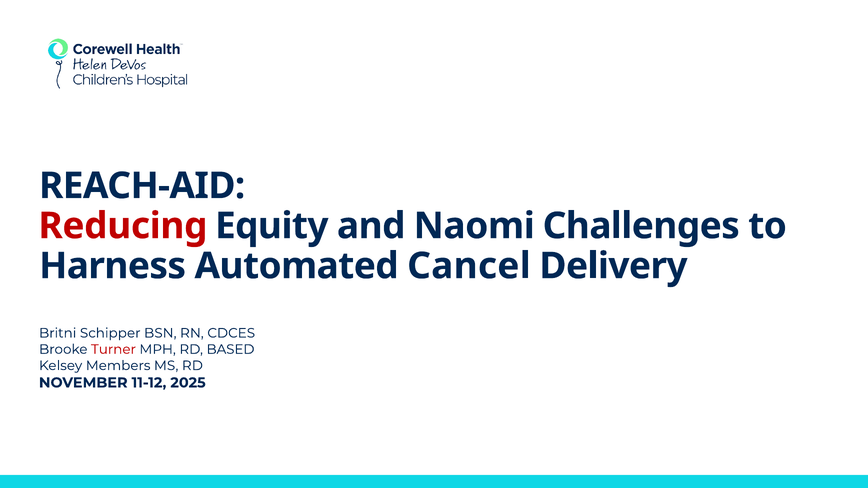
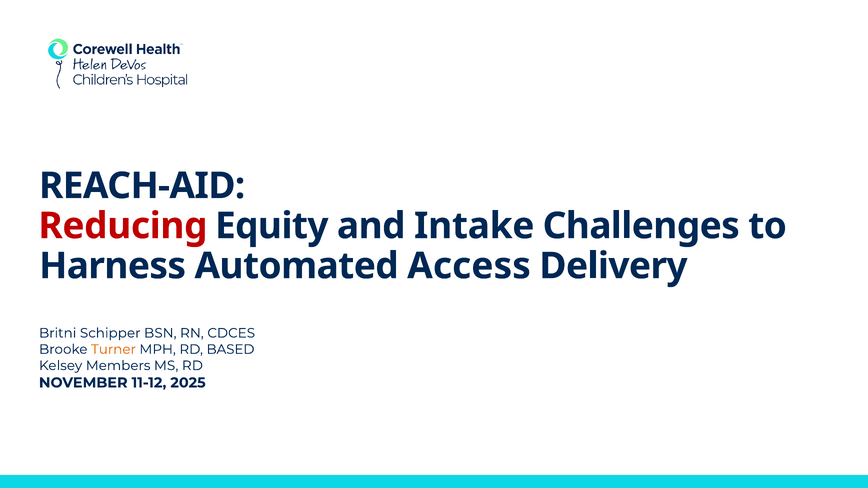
Naomi: Naomi -> Intake (474, 226)
Cancel: Cancel -> Access (469, 266)
Turner colour: red -> orange (113, 349)
